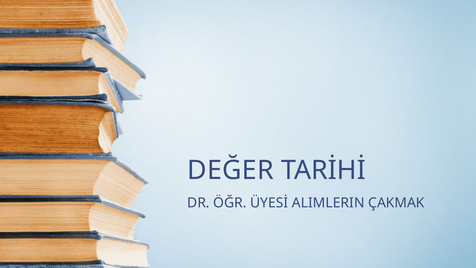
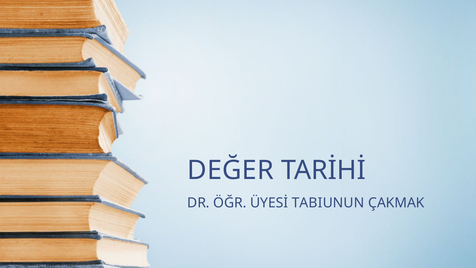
ALIMLERIN: ALIMLERIN -> TABIUNUN (328, 203)
